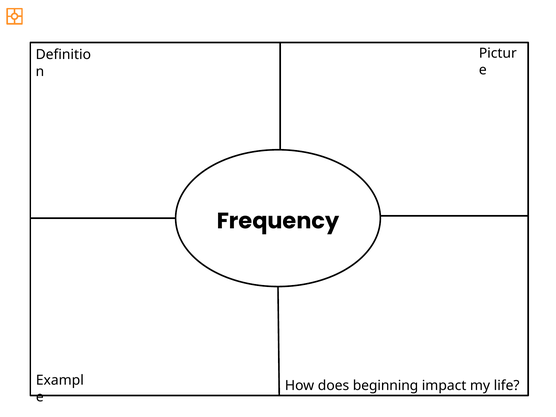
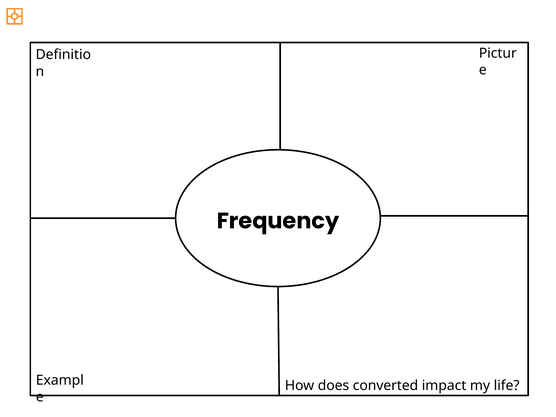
beginning: beginning -> converted (386, 386)
